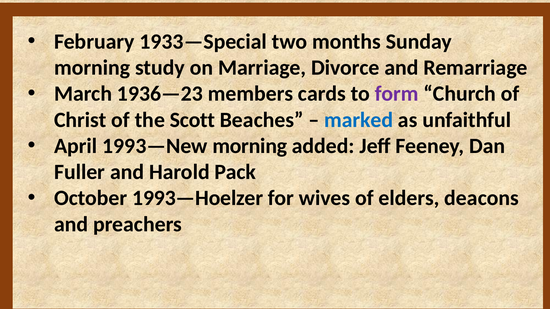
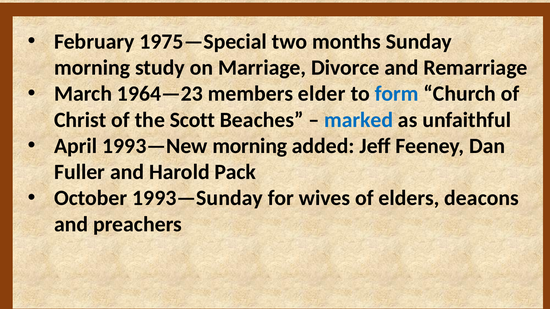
1933—Special: 1933—Special -> 1975—Special (203, 42)
1936—23: 1936—23 -> 1964—23 (160, 94)
cards: cards -> elder (322, 94)
form colour: purple -> blue (397, 94)
1993—Hoelzer: 1993—Hoelzer -> 1993—Sunday (198, 198)
